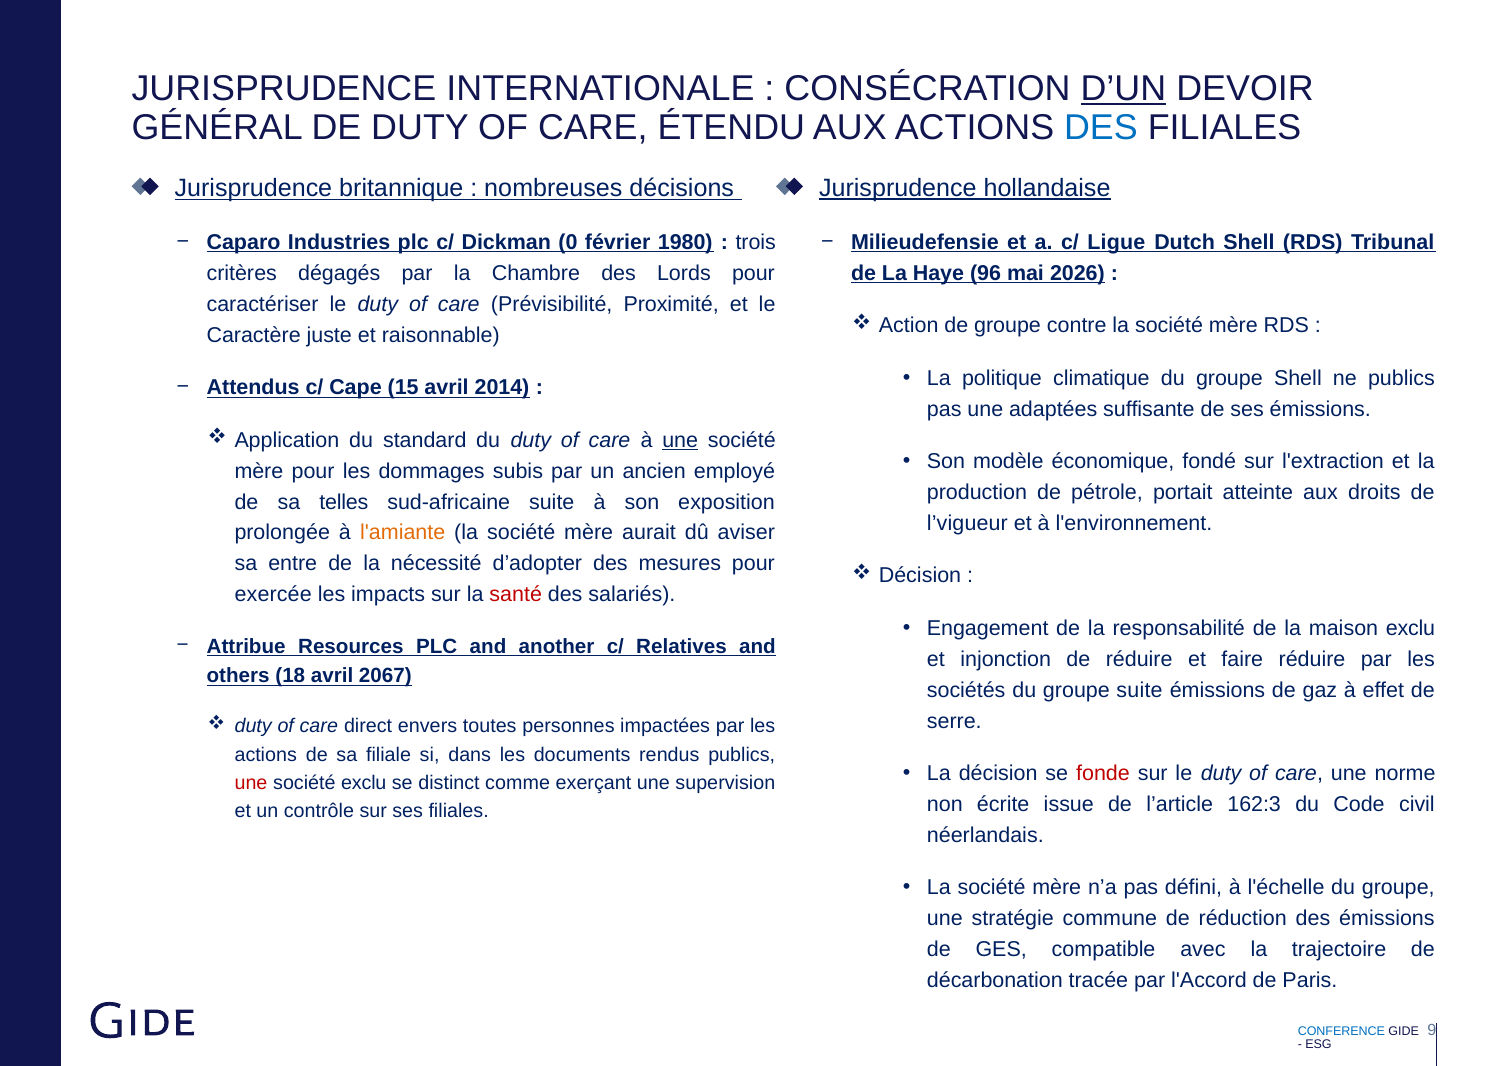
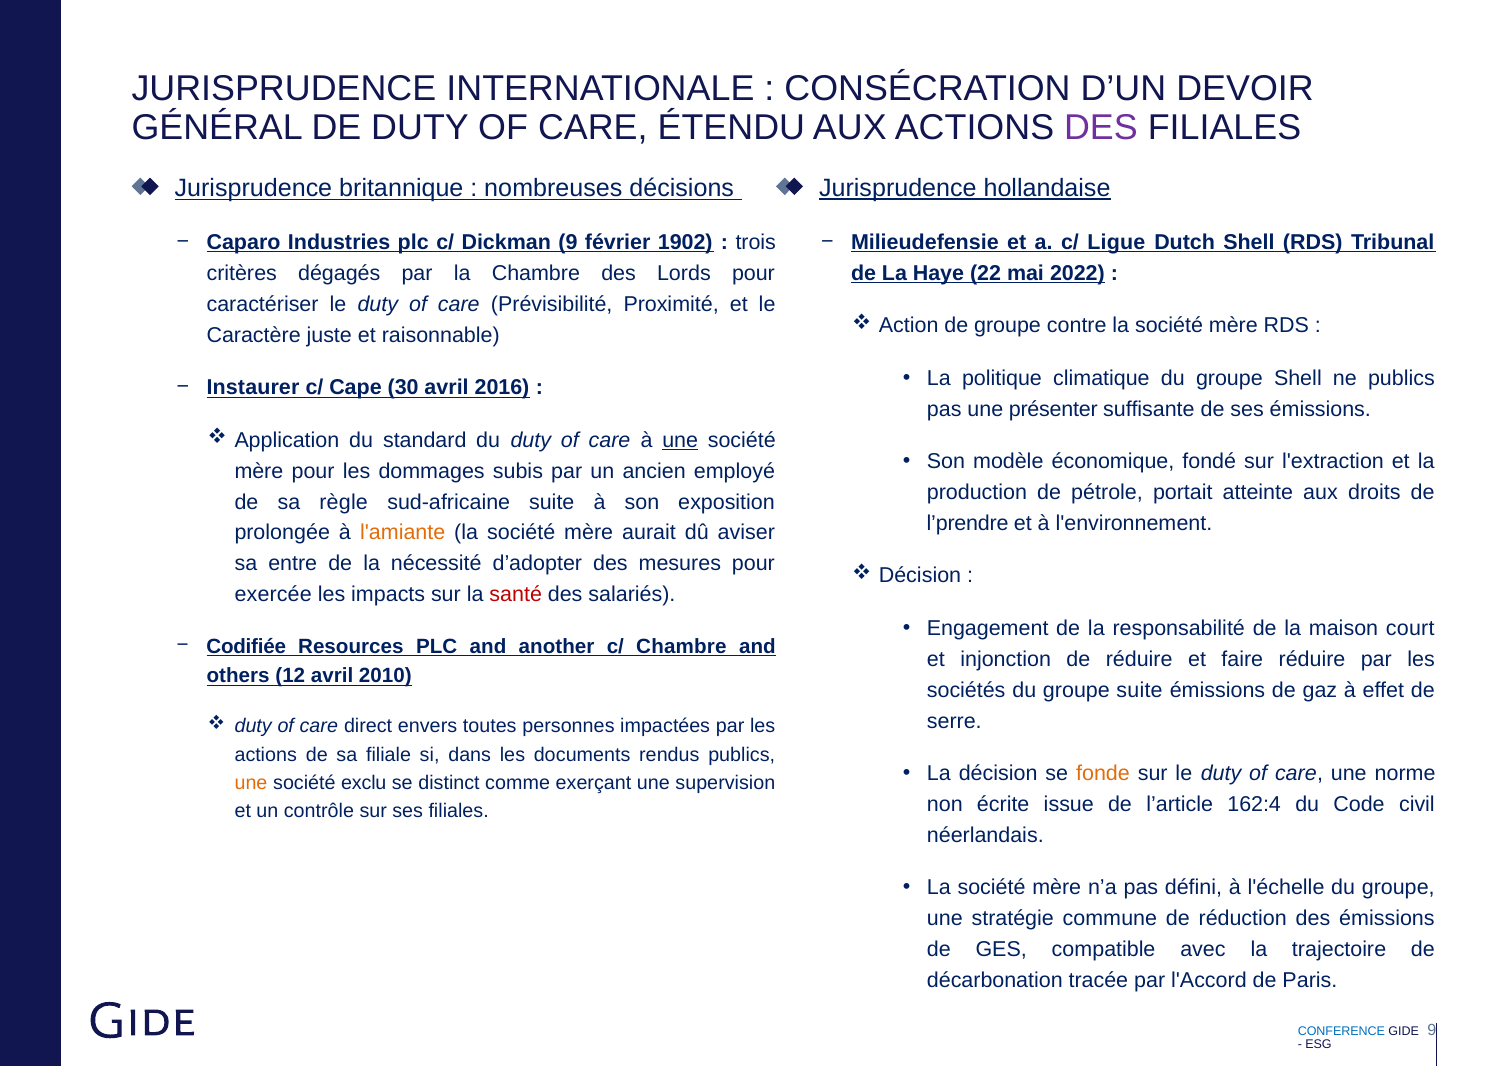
D’UN underline: present -> none (1123, 89)
DES colour: blue -> purple (1101, 128)
Dickman 0: 0 -> 9 (568, 242)
1980: 1980 -> 1902 (685, 242)
96: 96 -> 22 (986, 273)
2026: 2026 -> 2022 (1077, 273)
Attendus: Attendus -> Instaurer (253, 387)
15: 15 -> 30 (403, 387)
2014: 2014 -> 2016 (502, 387)
adaptées: adaptées -> présenter (1053, 409)
telles: telles -> règle (344, 502)
l’vigueur: l’vigueur -> l’prendre (968, 523)
maison exclu: exclu -> court (1410, 628)
Attribue: Attribue -> Codifiée (246, 646)
c/ Relatives: Relatives -> Chambre (681, 646)
18: 18 -> 12 (290, 676)
2067: 2067 -> 2010 (385, 676)
fonde colour: red -> orange (1103, 773)
une colour: red -> orange (251, 783)
162:3: 162:3 -> 162:4 (1254, 804)
